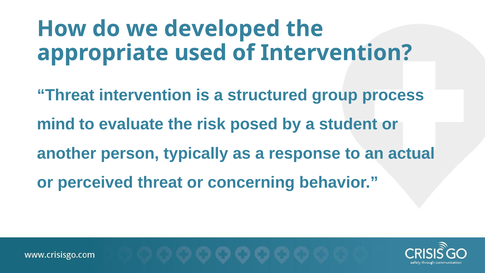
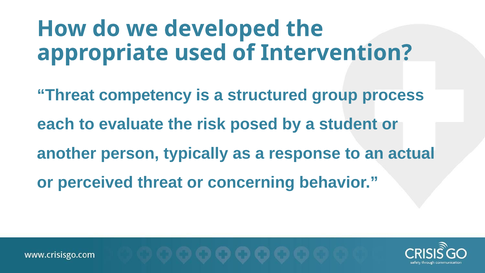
Threat intervention: intervention -> competency (145, 95)
mind: mind -> each (56, 124)
